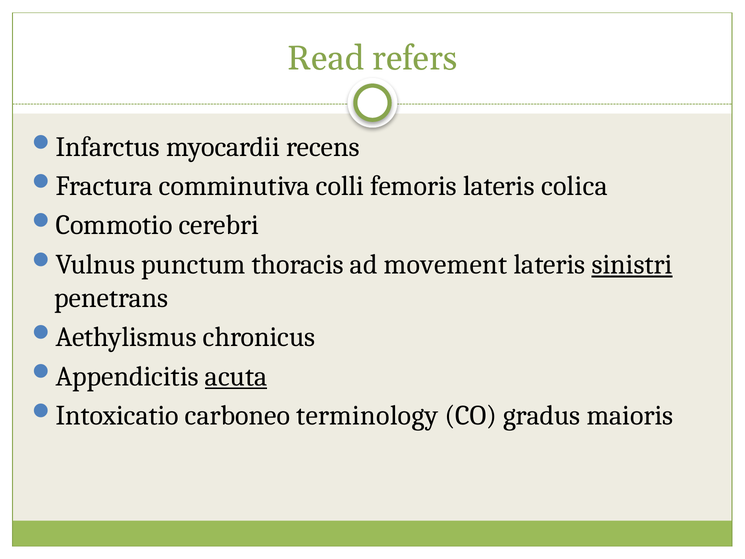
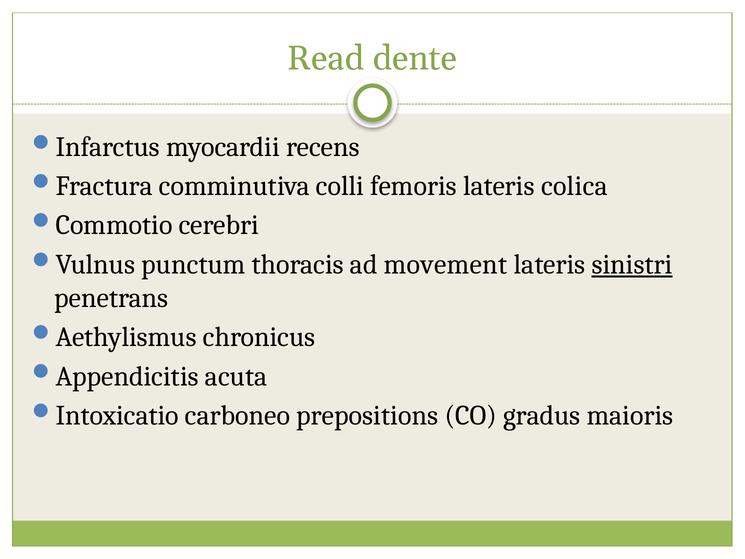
refers: refers -> dente (415, 59)
acuta underline: present -> none (236, 376)
terminology: terminology -> prepositions (367, 415)
